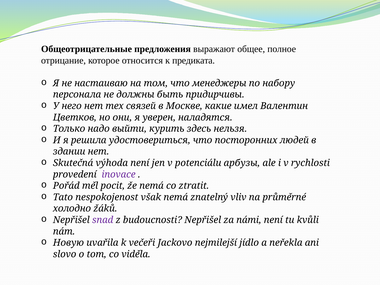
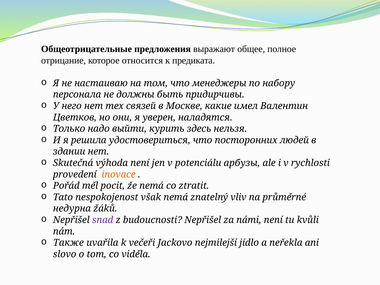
inovace colour: purple -> orange (119, 174)
холодно: холодно -> недурна (72, 209)
Новую: Новую -> Также (68, 243)
